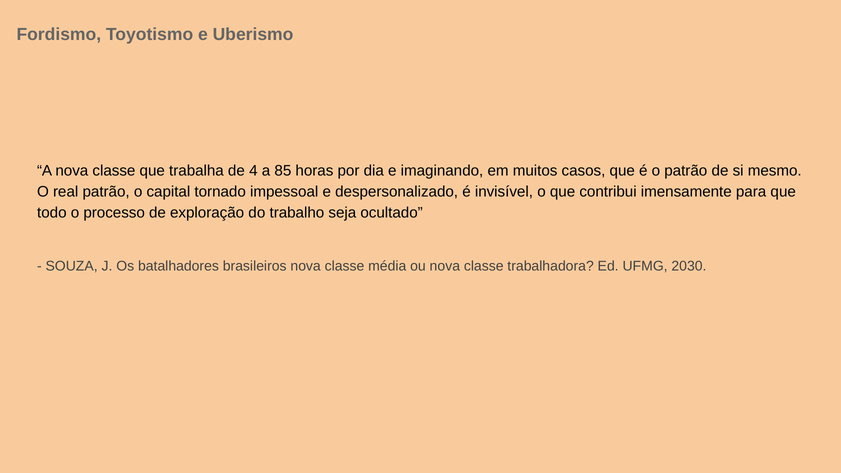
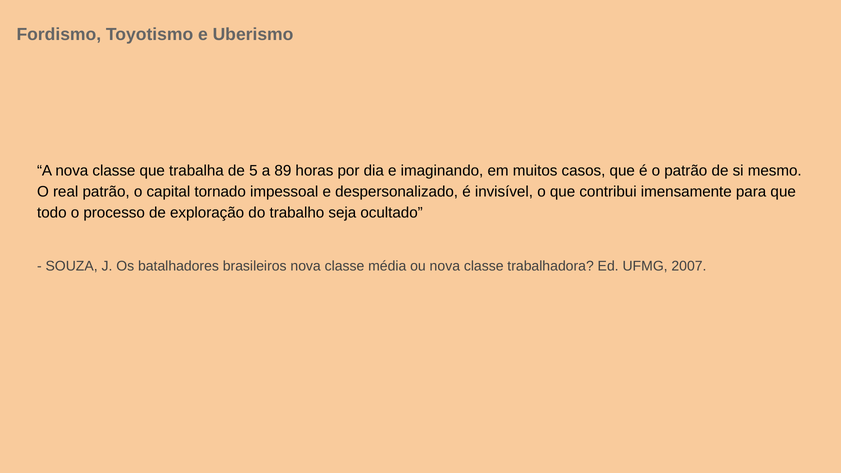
4: 4 -> 5 (253, 171)
85: 85 -> 89 (283, 171)
2030: 2030 -> 2007 (689, 266)
